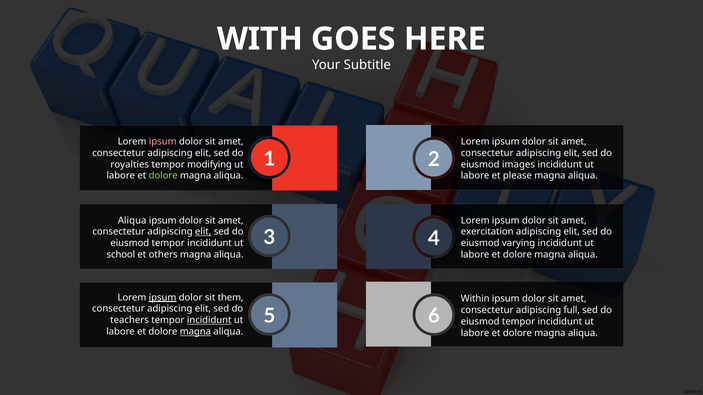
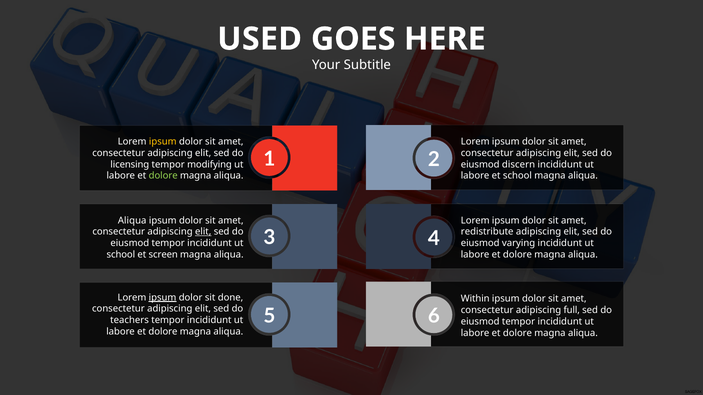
WITH: WITH -> USED (260, 39)
ipsum colour: pink -> yellow (163, 142)
royalties: royalties -> licensing (130, 165)
images: images -> discern (519, 165)
et please: please -> school (517, 176)
exercitation: exercitation -> redistribute (487, 232)
others: others -> screen (163, 255)
them: them -> done (231, 298)
incididunt underline: present -> none (209, 321)
magna underline: present -> none (195, 332)
